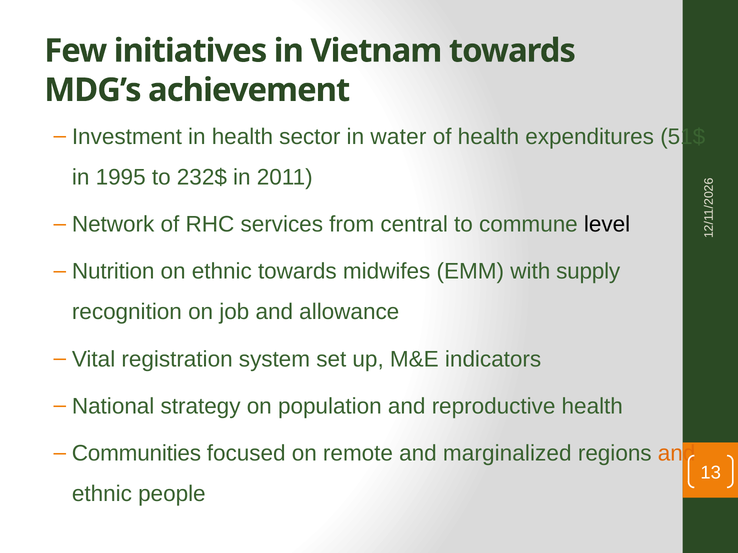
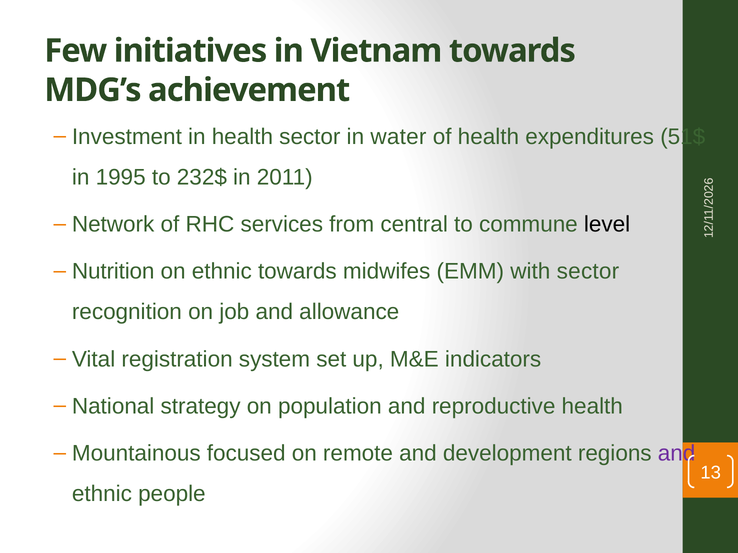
with supply: supply -> sector (588, 272)
Communities: Communities -> Mountainous (136, 454)
marginalized: marginalized -> development (507, 454)
and colour: orange -> purple (677, 454)
